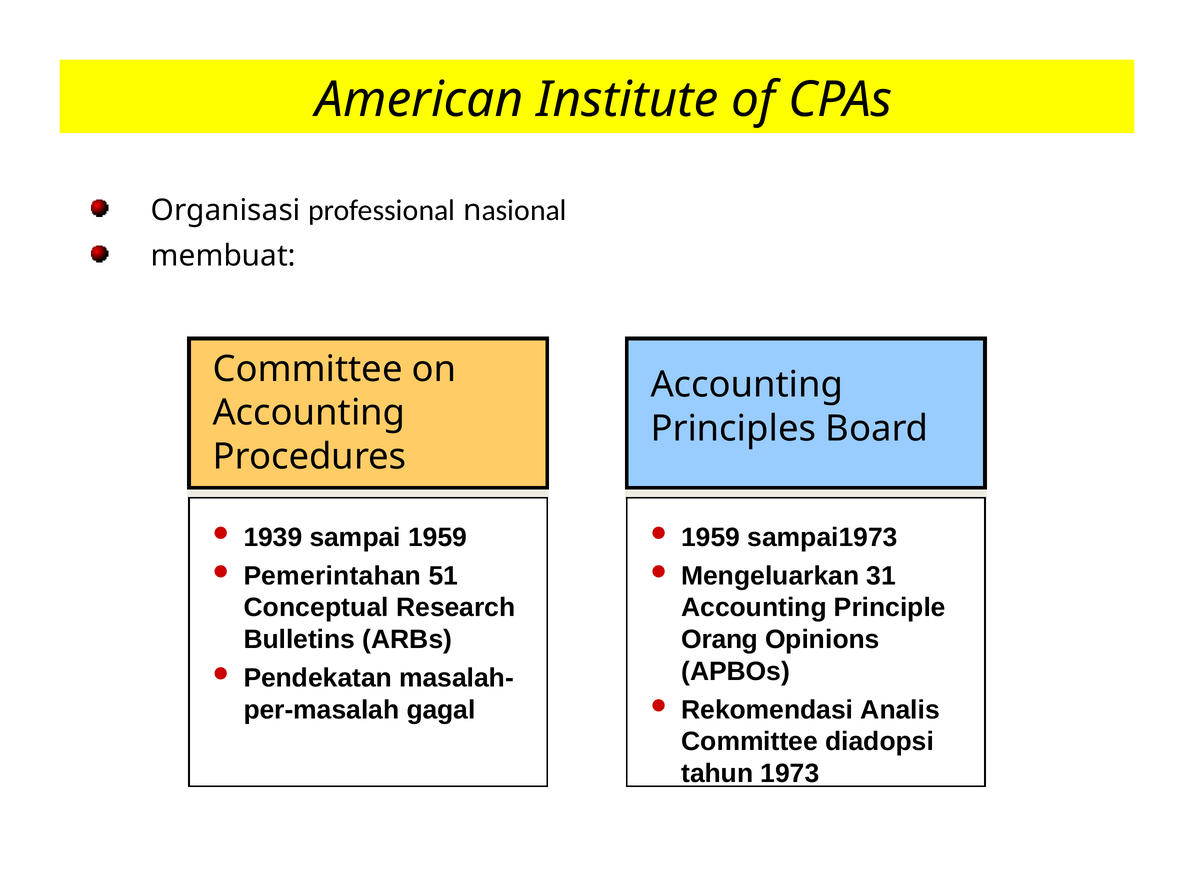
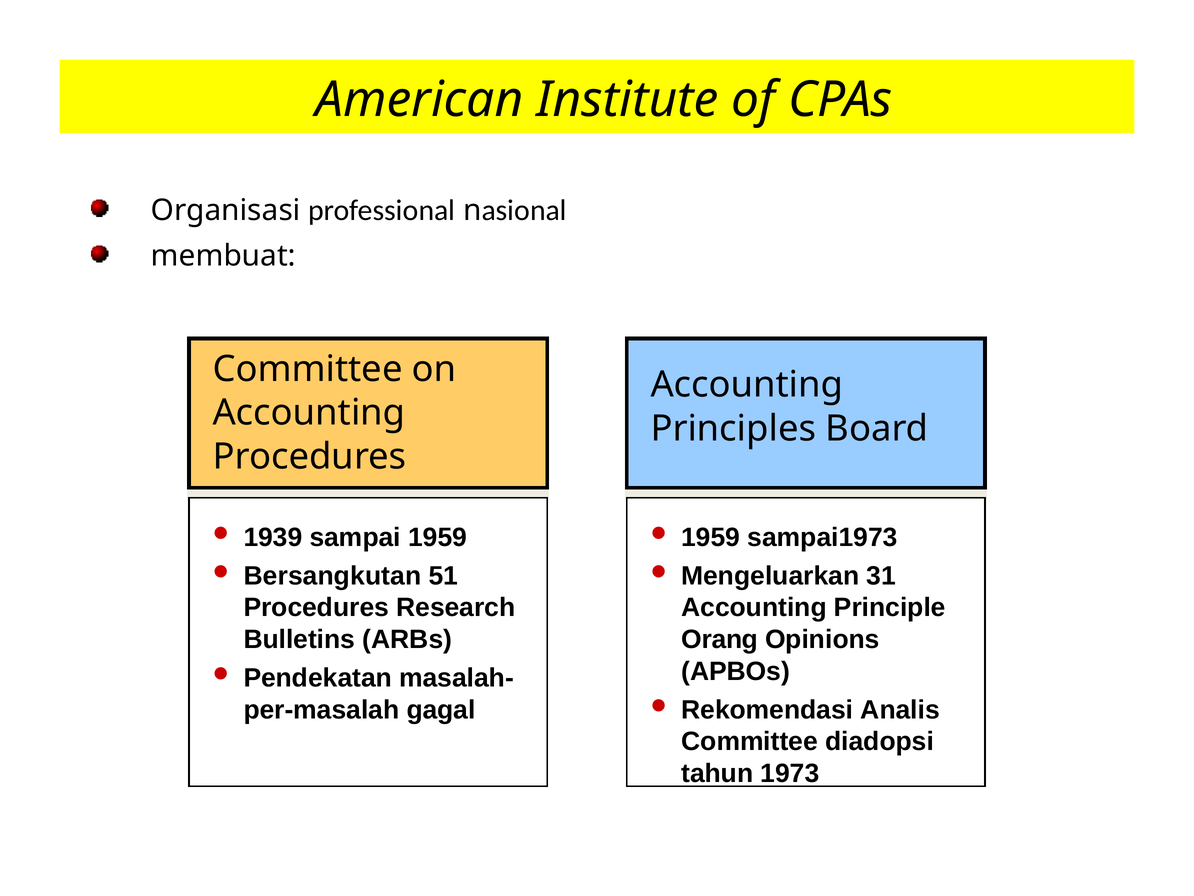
Pemerintahan: Pemerintahan -> Bersangkutan (332, 576)
Conceptual: Conceptual -> Procedures (316, 607)
